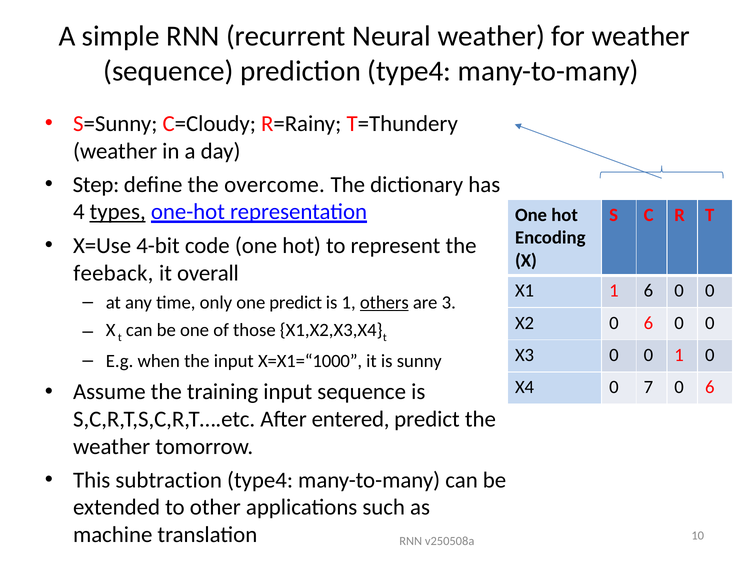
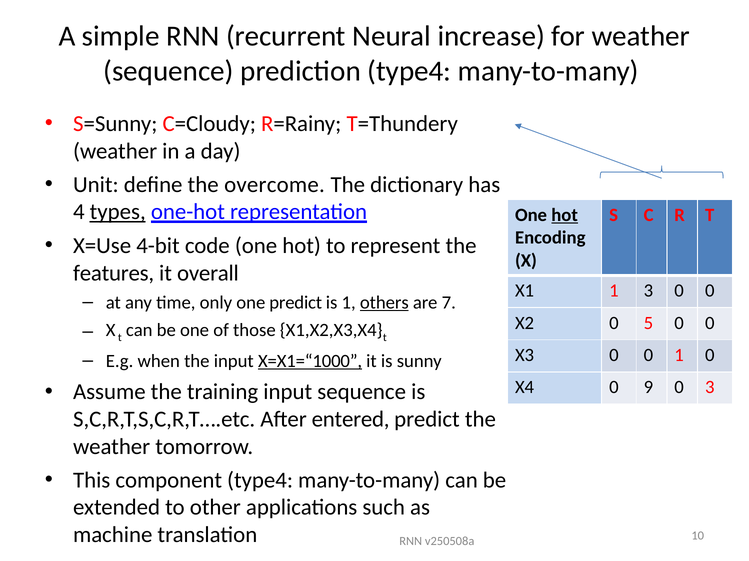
Neural weather: weather -> increase (491, 36)
Step: Step -> Unit (96, 185)
hot underline: none -> present (565, 215)
feeback: feeback -> features (114, 273)
1 6: 6 -> 3 (648, 291)
3: 3 -> 7 (449, 303)
X2 0 6: 6 -> 5 (648, 323)
X=X1=“1000 underline: none -> present (310, 361)
7: 7 -> 9 (648, 388)
6: 6 -> 3 (710, 388)
subtraction: subtraction -> component (169, 481)
